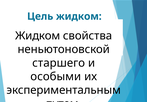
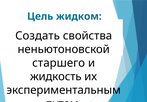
Жидком: Жидком -> Создать (38, 36)
особыми: особыми -> жидкость (56, 76)
